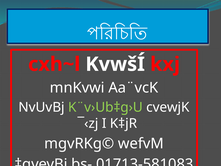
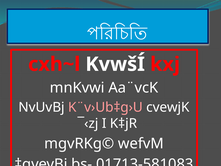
K¨v›Ub‡g›U colour: light green -> pink (105, 107)
